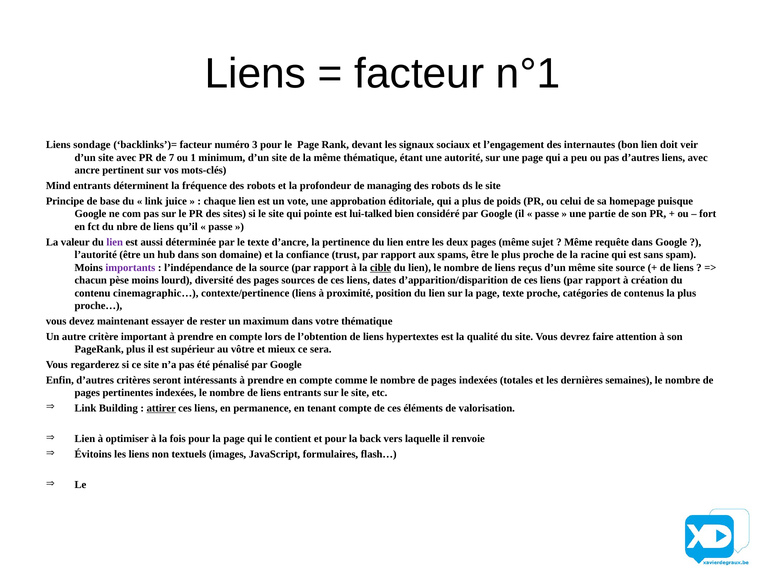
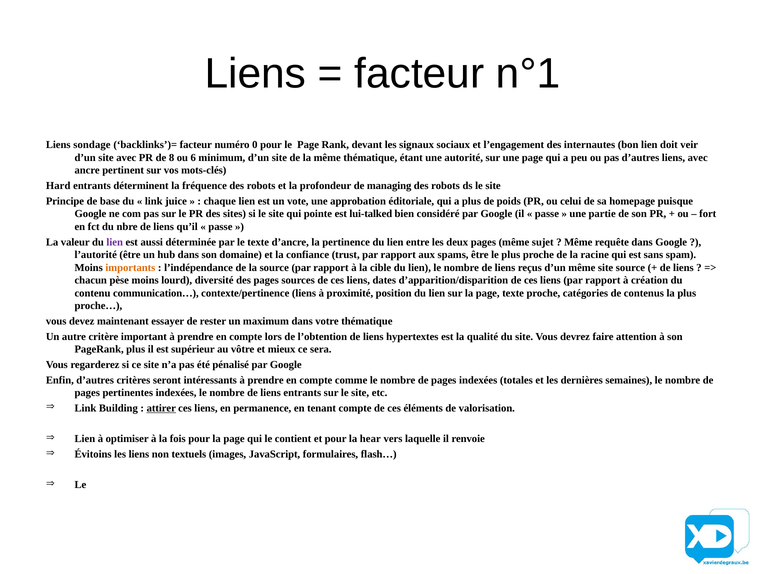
3: 3 -> 0 (255, 145)
7: 7 -> 8 (172, 158)
1: 1 -> 6 (193, 158)
Mind: Mind -> Hard (58, 186)
importants colour: purple -> orange (130, 267)
cible underline: present -> none (381, 267)
cinemagraphic…: cinemagraphic… -> communication… (156, 293)
back: back -> hear (370, 439)
